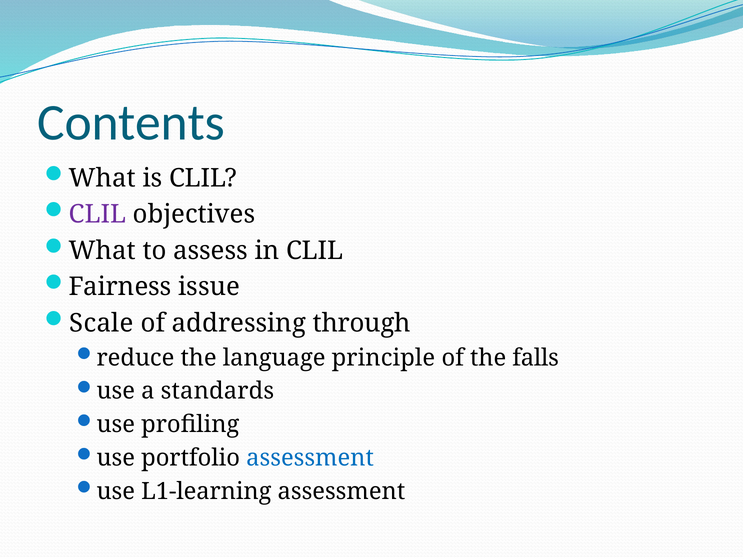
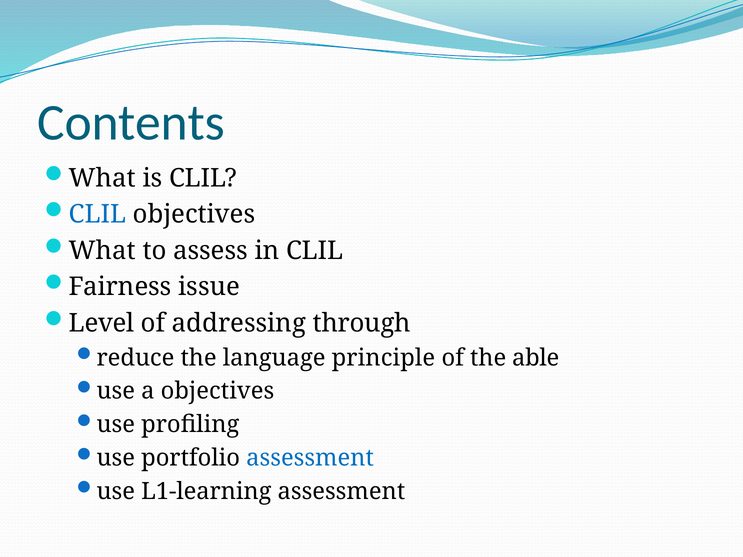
CLIL colour: purple -> blue (98, 215)
Scale: Scale -> Level (102, 323)
falls: falls -> able (536, 358)
a standards: standards -> objectives (217, 391)
